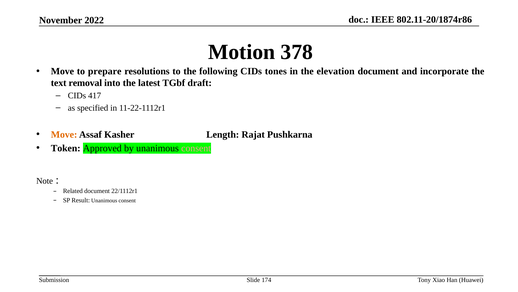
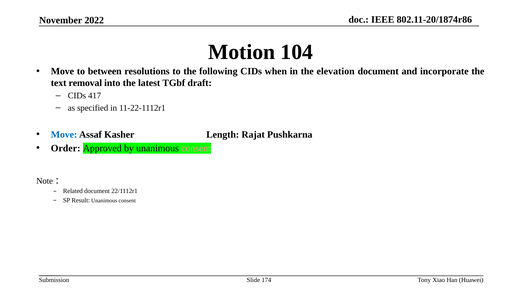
378: 378 -> 104 (297, 52)
prepare: prepare -> between (105, 71)
tones: tones -> when (276, 71)
Move colour: orange -> blue (64, 134)
Token: Token -> Order (66, 148)
